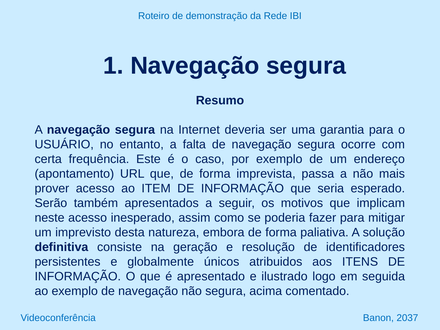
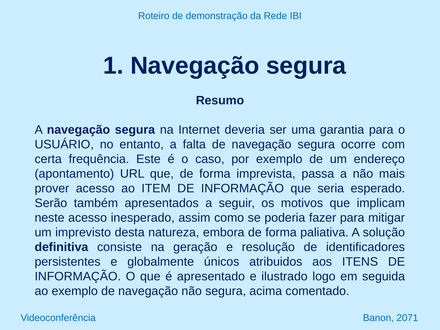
2037: 2037 -> 2071 (407, 318)
